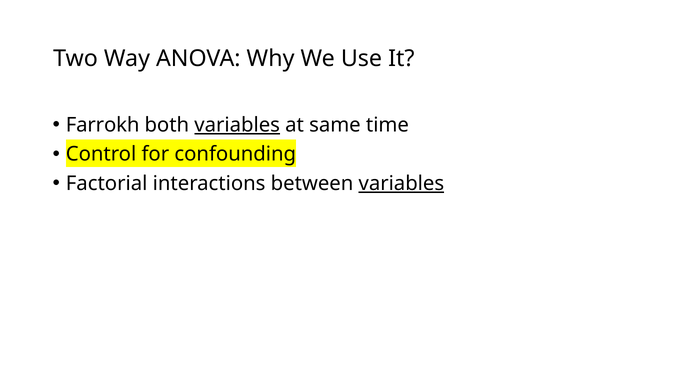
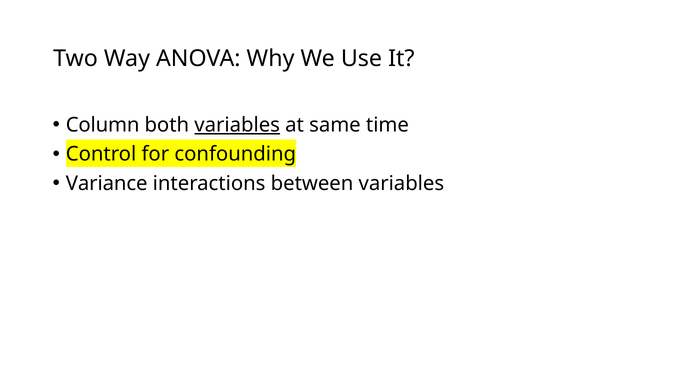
Farrokh: Farrokh -> Column (103, 125)
Factorial: Factorial -> Variance (107, 184)
variables underline: present -> none (401, 184)
